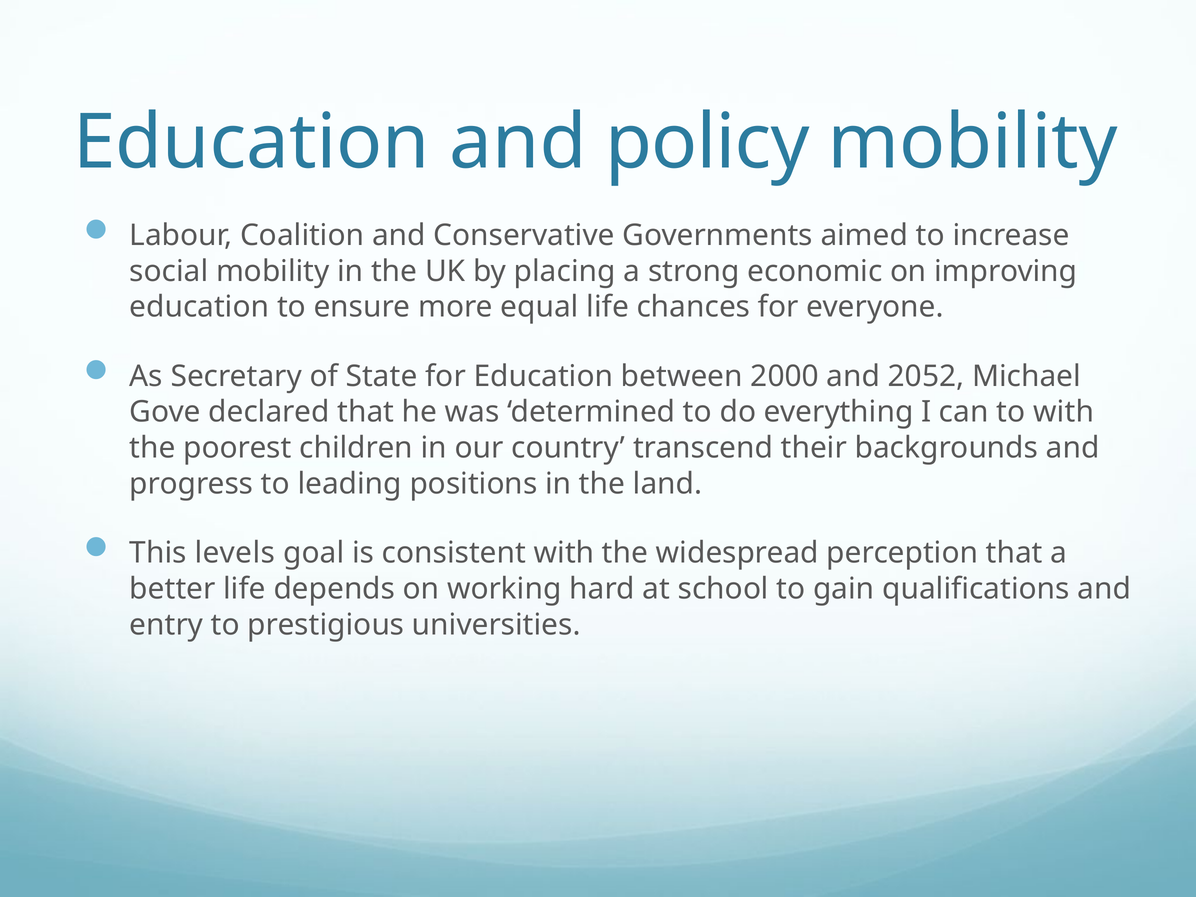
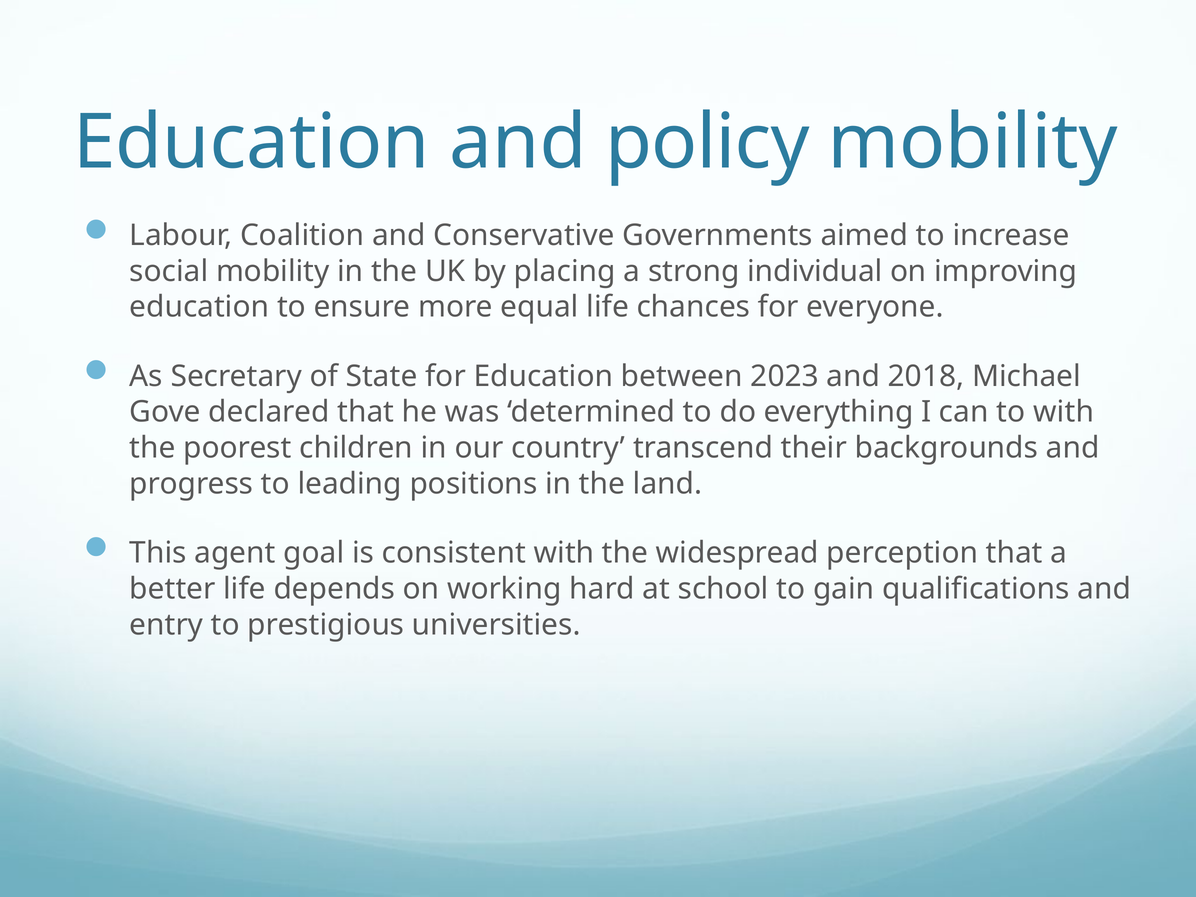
economic: economic -> individual (815, 271)
2000: 2000 -> 2023 (785, 376)
2052: 2052 -> 2018 (926, 376)
levels: levels -> agent (235, 553)
